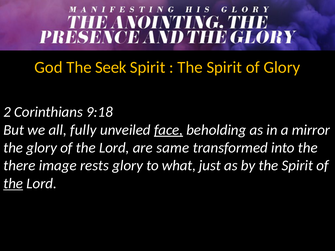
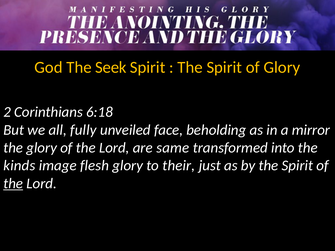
9:18: 9:18 -> 6:18 (99, 112)
face underline: present -> none (169, 130)
there: there -> kinds (19, 166)
rests: rests -> flesh (94, 166)
what: what -> their (179, 166)
